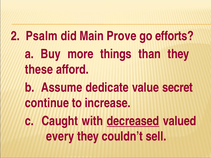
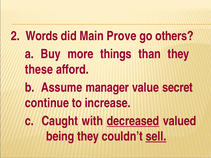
Psalm: Psalm -> Words (42, 36)
efforts: efforts -> others (174, 36)
dedicate: dedicate -> manager (107, 88)
every: every -> being (60, 137)
sell underline: none -> present (156, 137)
